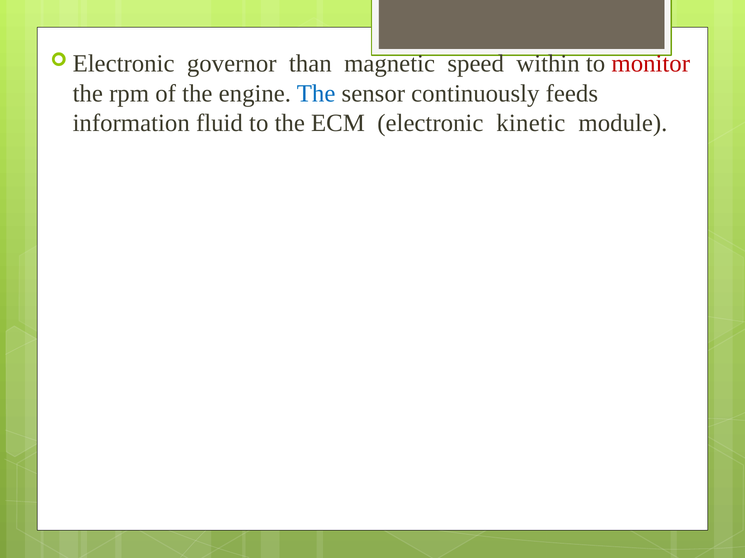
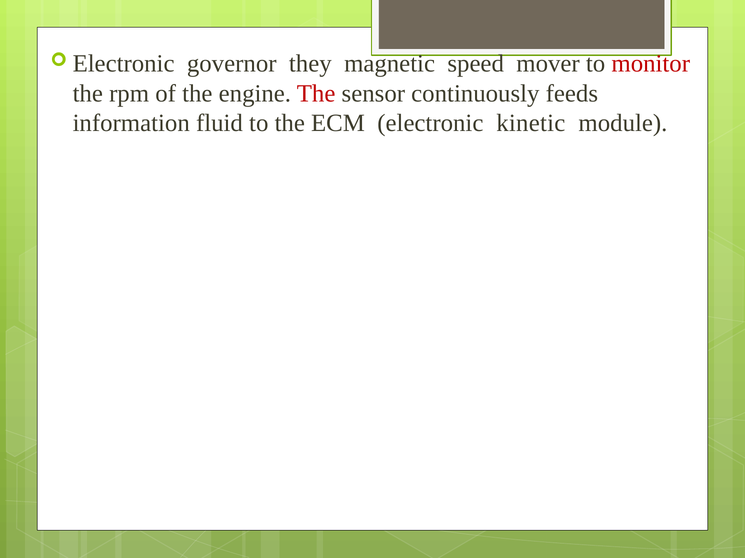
than: than -> they (310, 64)
within: within -> mover (548, 64)
The colour: blue -> red (316, 94)
